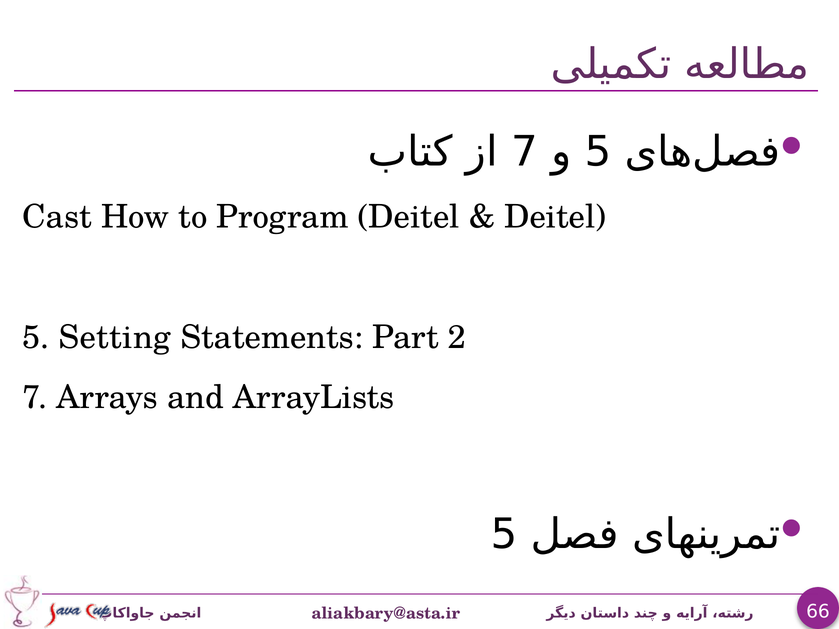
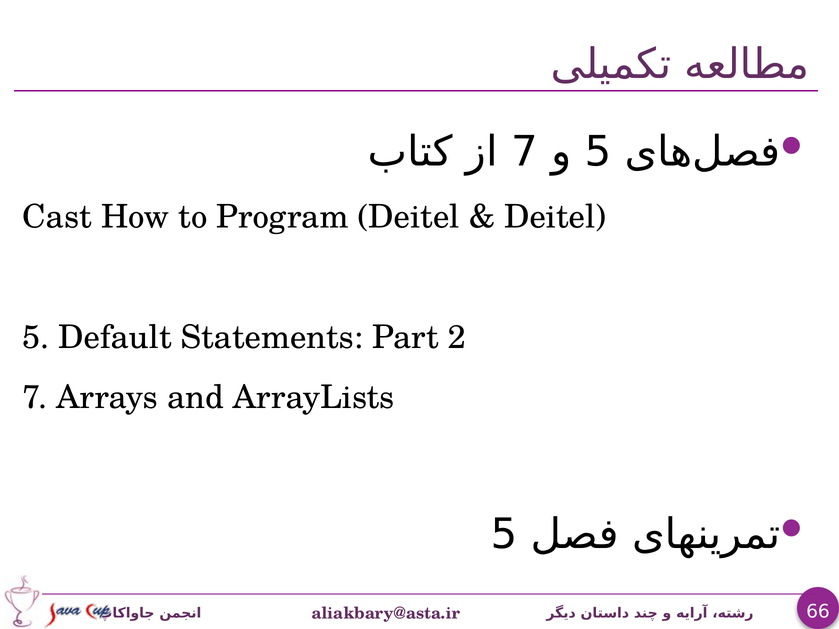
Setting: Setting -> Default (115, 337)
